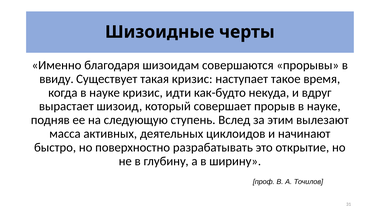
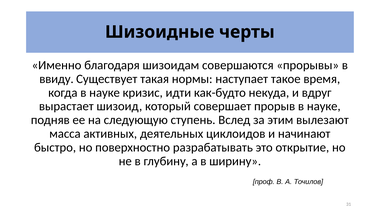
такая кризис: кризис -> нормы (192, 79)
